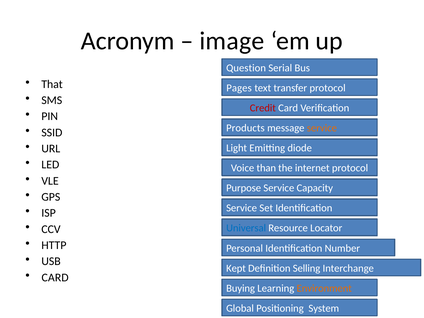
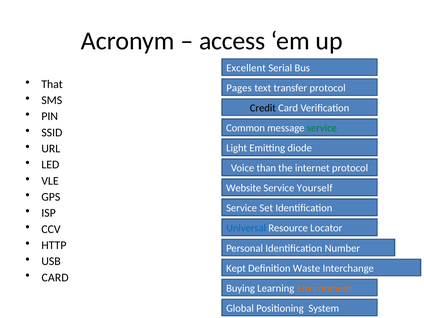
image: image -> access (232, 41)
Question: Question -> Excellent (246, 68)
Credit colour: red -> black (263, 108)
Products: Products -> Common (246, 128)
service colour: orange -> green (322, 128)
Purpose: Purpose -> Website (244, 188)
Capacity: Capacity -> Yourself (315, 188)
Selling: Selling -> Waste (307, 268)
